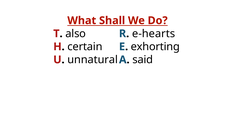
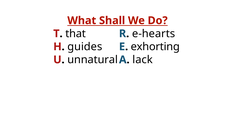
also: also -> that (76, 34)
certain: certain -> guides (85, 47)
said: said -> lack (143, 60)
